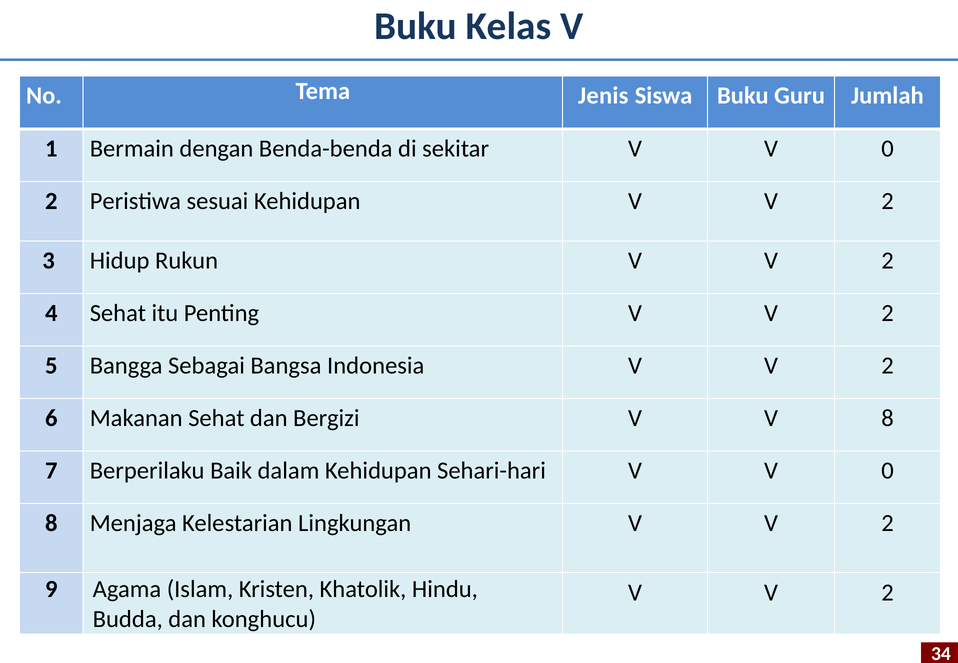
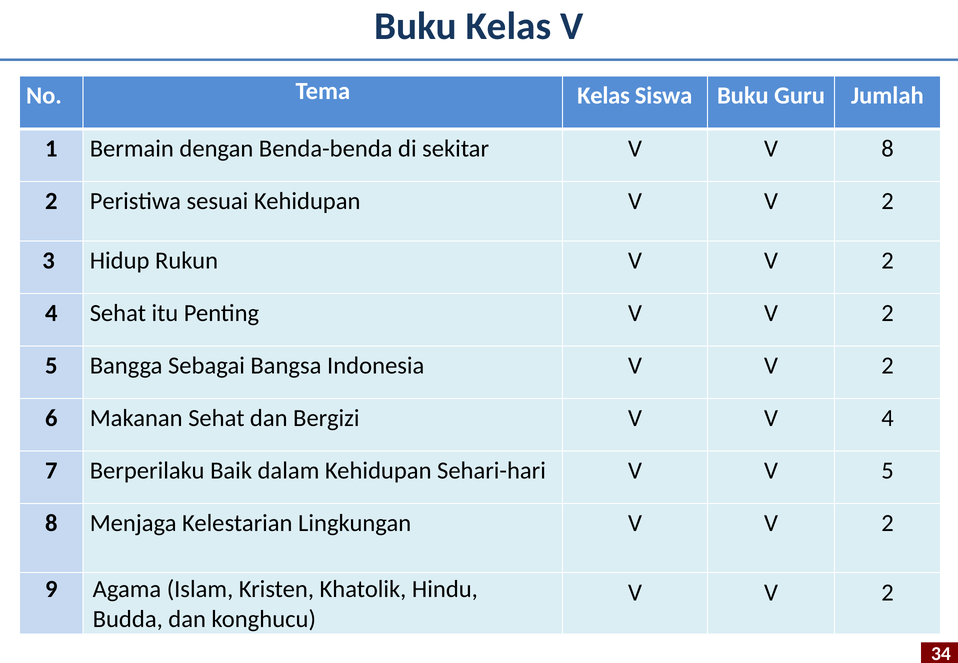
Tema Jenis: Jenis -> Kelas (604, 96)
sekitar V V 0: 0 -> 8 (887, 149)
V 8: 8 -> 4 (887, 418)
Sehari-hari V V 0: 0 -> 5 (887, 471)
